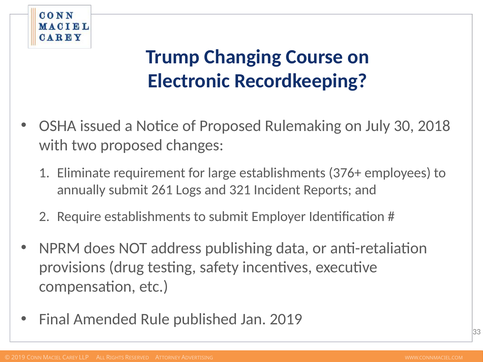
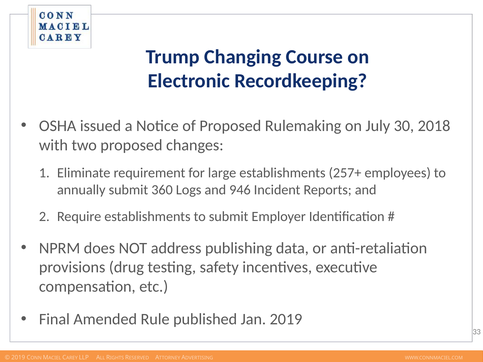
376+: 376+ -> 257+ (345, 173)
261: 261 -> 360 (162, 190)
321: 321 -> 946 (240, 190)
